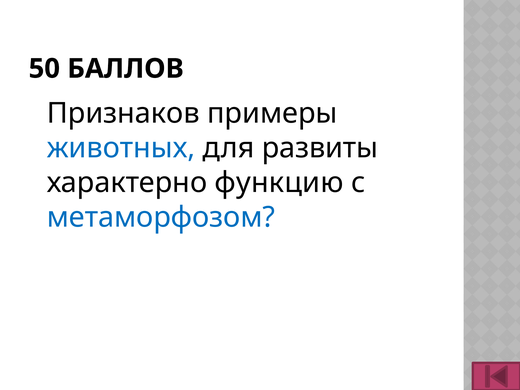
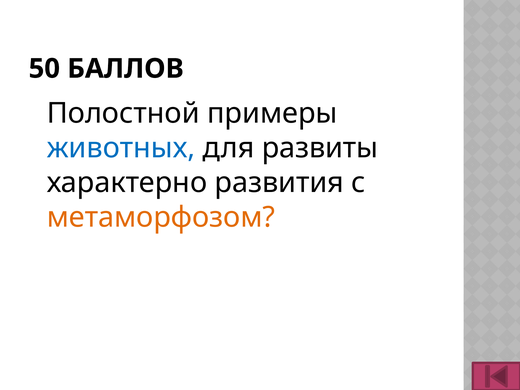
Признаков: Признаков -> Полостной (123, 113)
функцию: функцию -> развития (279, 183)
метаморфозом colour: blue -> orange (161, 217)
